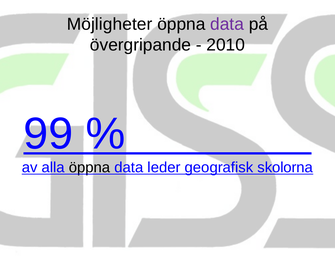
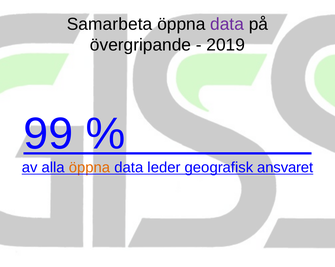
Möjligheter: Möjligheter -> Samarbeta (110, 24)
2010: 2010 -> 2019 (226, 45)
öppna colour: black -> orange (90, 168)
skolorna: skolorna -> ansvaret (285, 168)
